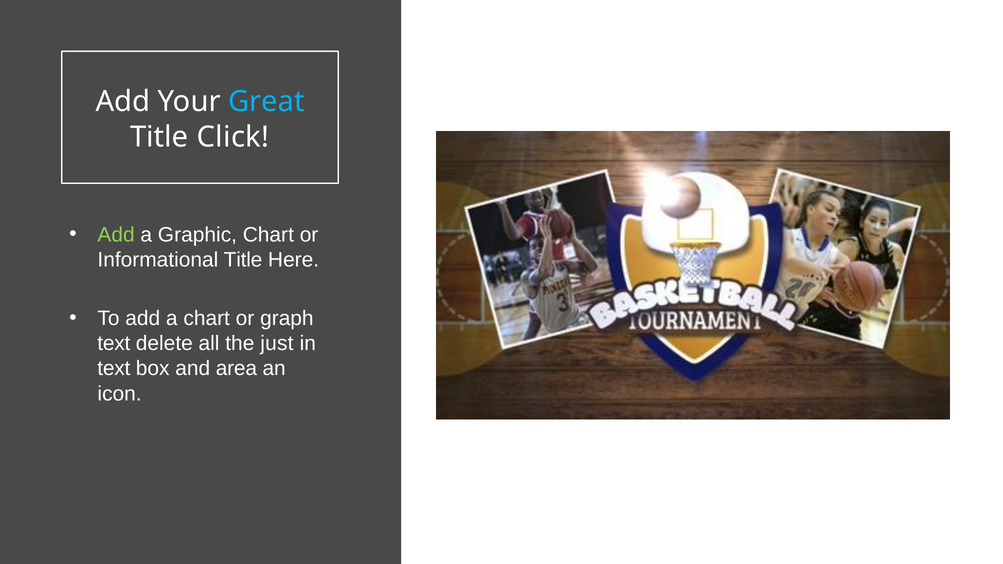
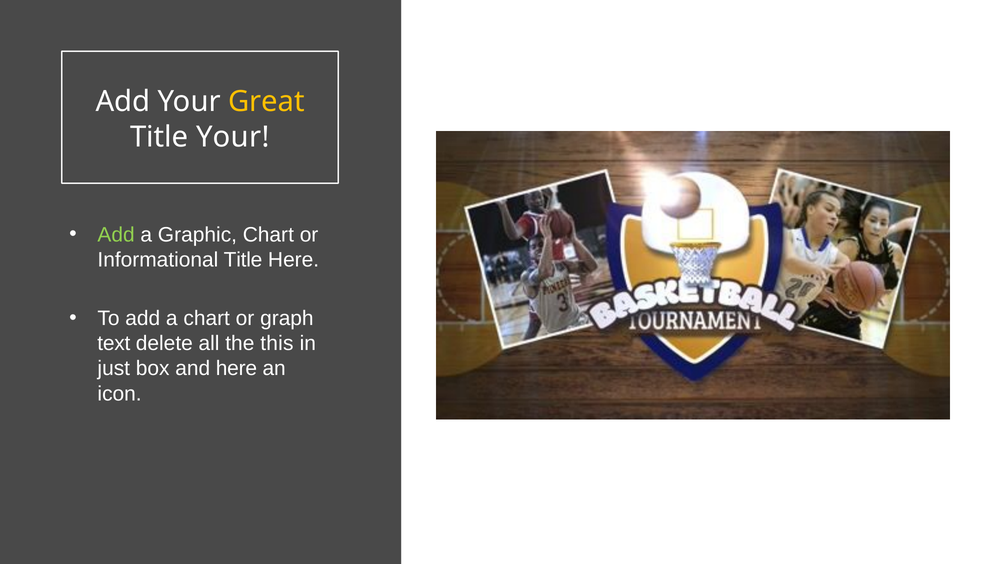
Great colour: light blue -> yellow (266, 102)
Title Click: Click -> Your (233, 137)
just: just -> this (277, 344)
text: text -> just (114, 369)
and area: area -> here (236, 369)
